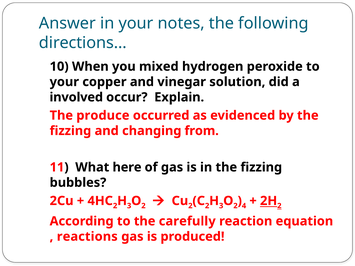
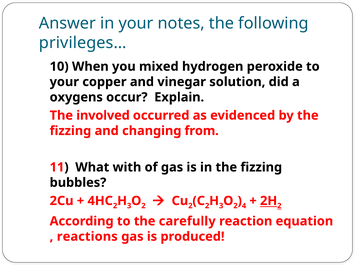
directions…: directions… -> privileges… (83, 43)
involved: involved -> oxygens (76, 97)
produce: produce -> involved (103, 116)
here: here -> with (127, 167)
